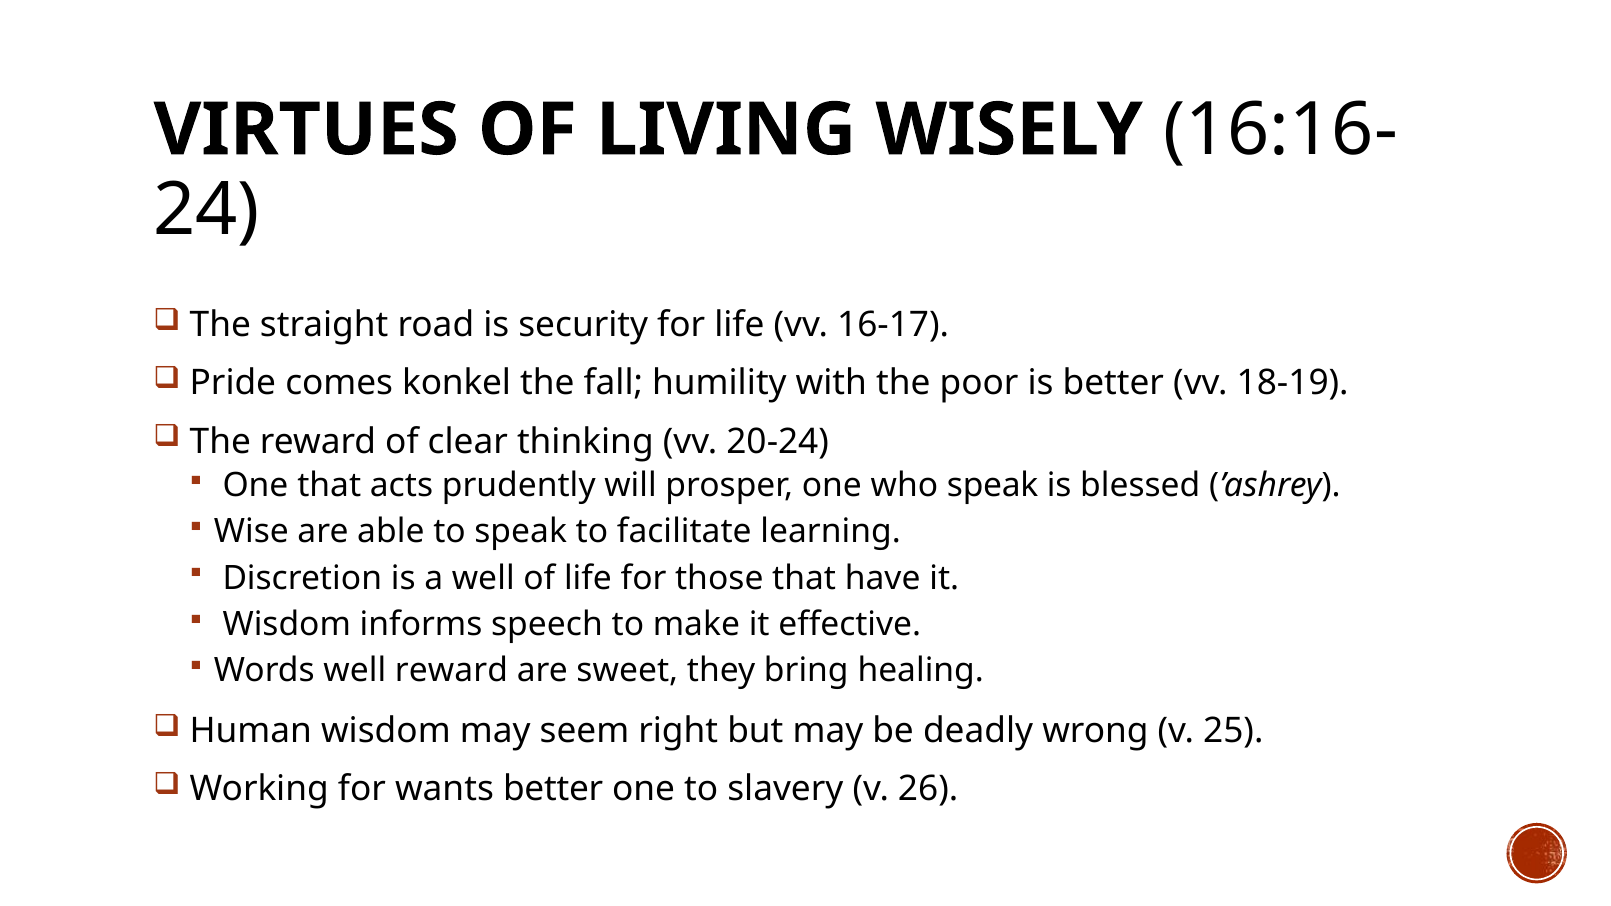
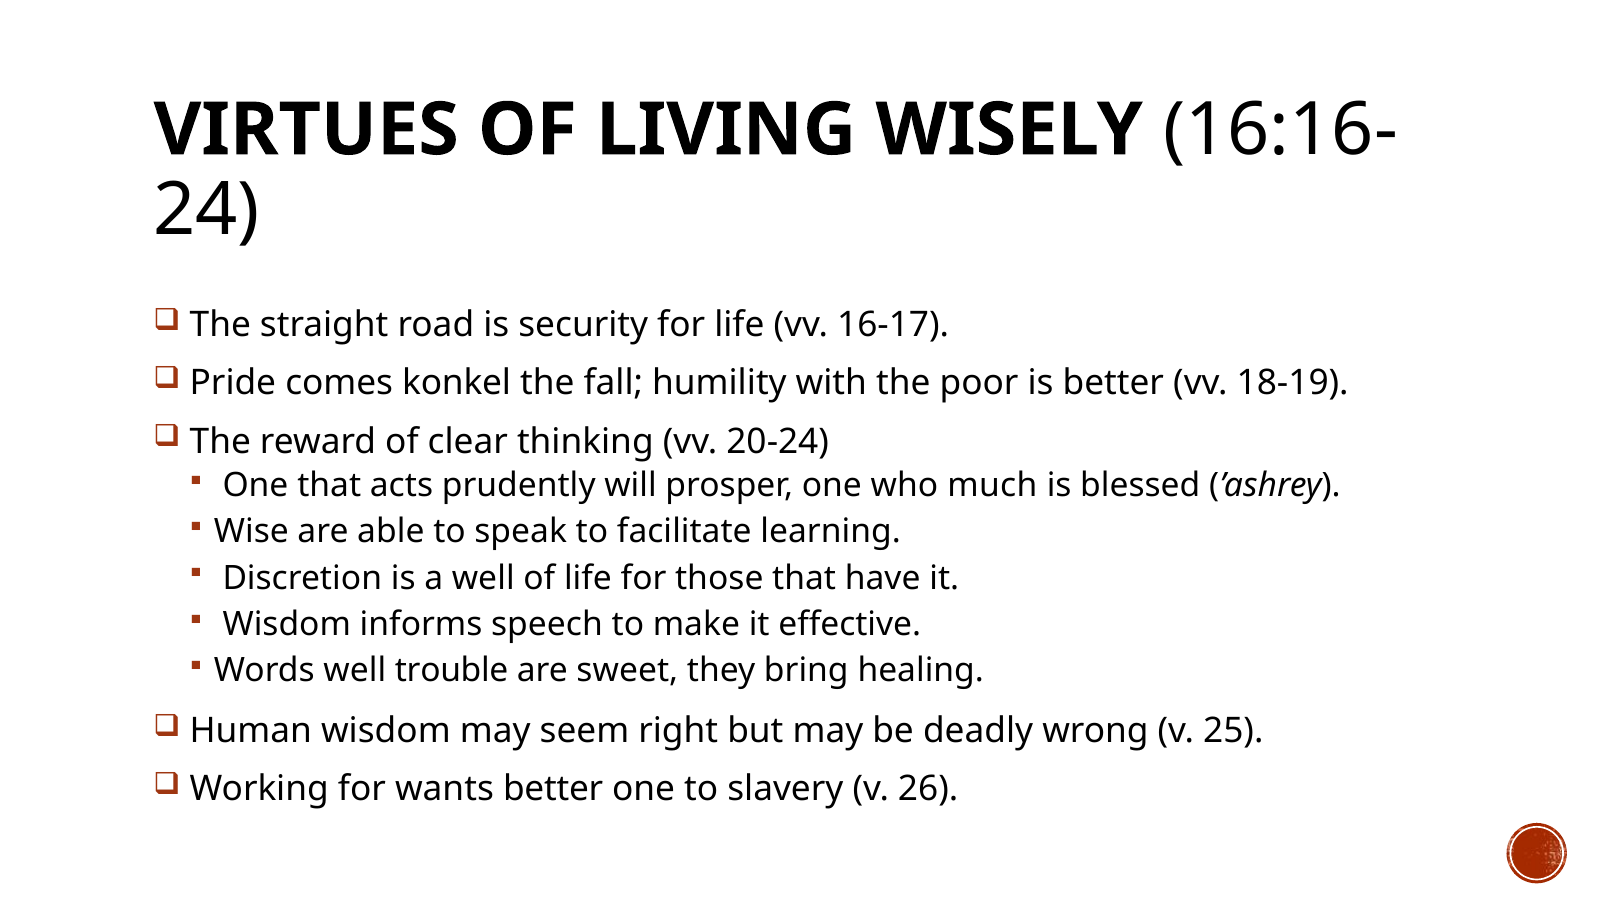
who speak: speak -> much (992, 485)
well reward: reward -> trouble (452, 671)
